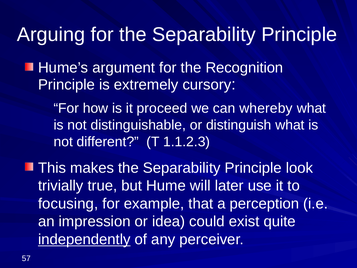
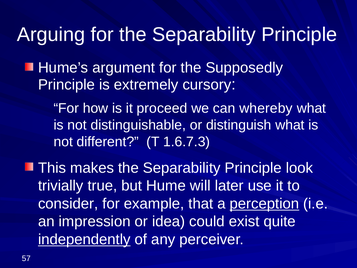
Recognition: Recognition -> Supposedly (244, 68)
1.1.2.3: 1.1.2.3 -> 1.6.7.3 (187, 142)
focusing: focusing -> consider (68, 204)
perception underline: none -> present (264, 204)
